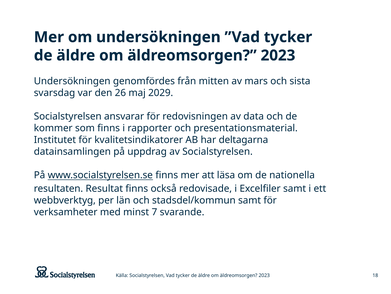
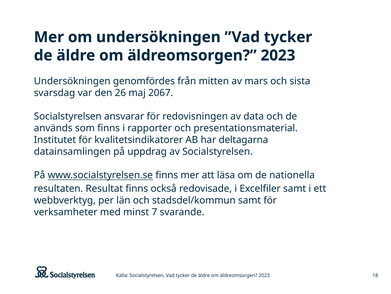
2029: 2029 -> 2067 (161, 93)
kommer: kommer -> används (53, 128)
